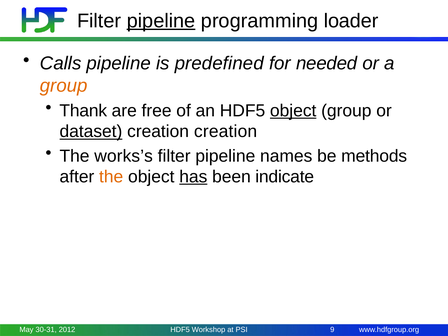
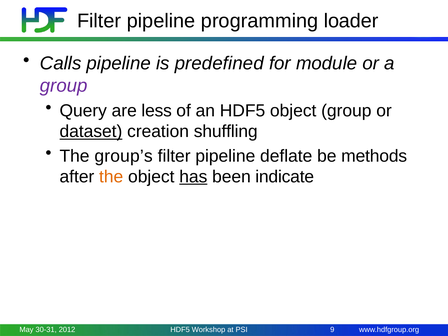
pipeline underline: present -> none (161, 21)
needed: needed -> module (327, 63)
group colour: orange -> purple (64, 86)
Thank: Thank -> Query (83, 111)
free: free -> less (157, 111)
object underline: present -> none (293, 111)
creation creation: creation -> shuffling (226, 132)
works’s: works’s -> group’s (124, 156)
names: names -> deflate (286, 156)
